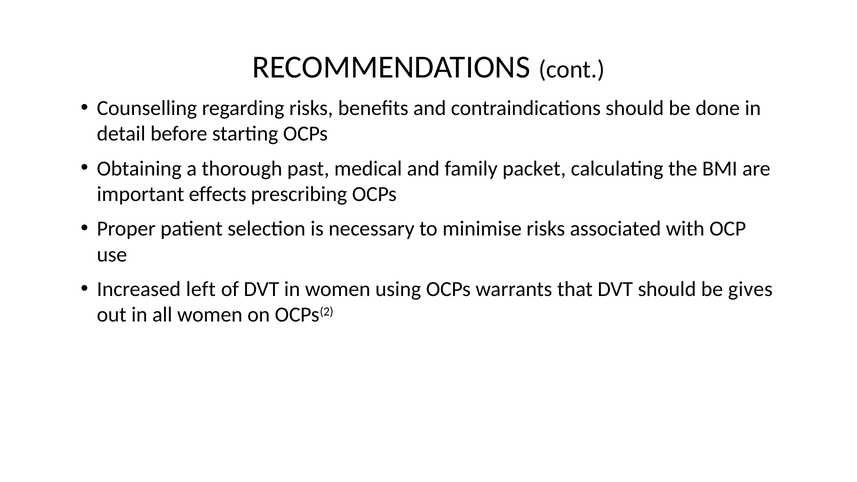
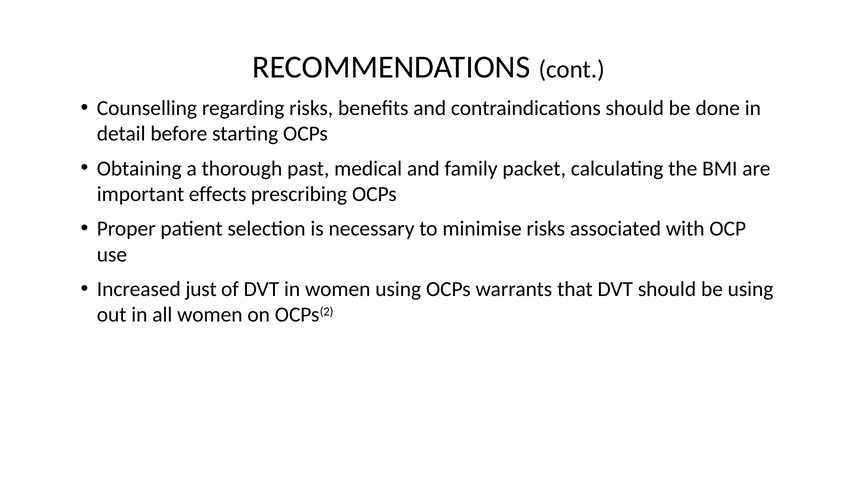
left: left -> just (201, 289)
be gives: gives -> using (751, 289)
